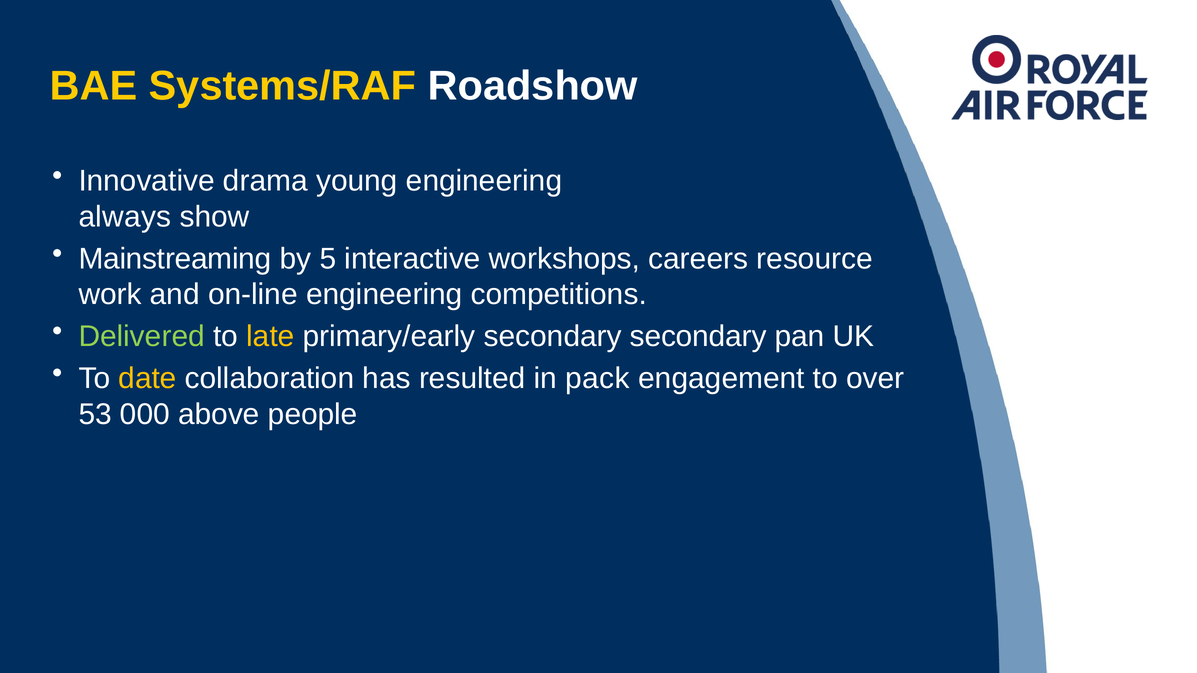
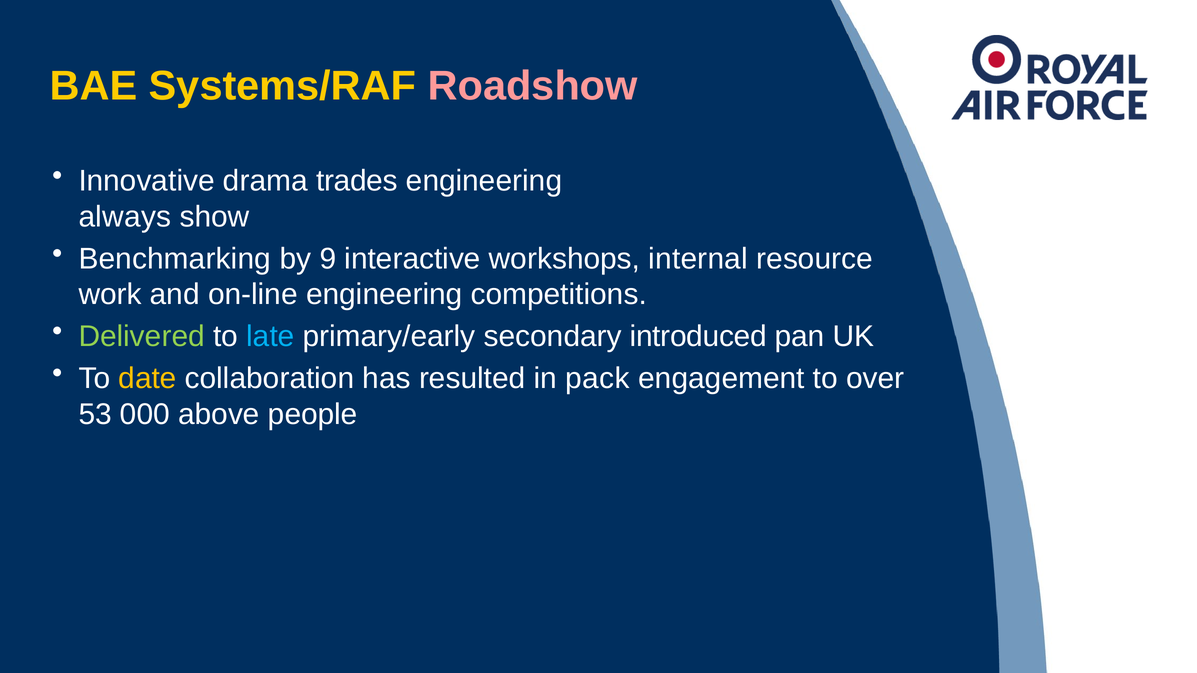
Roadshow colour: white -> pink (533, 86)
young: young -> trades (357, 181)
Mainstreaming: Mainstreaming -> Benchmarking (175, 259)
5: 5 -> 9 (328, 259)
careers: careers -> internal (698, 259)
late colour: yellow -> light blue (270, 337)
secondary secondary: secondary -> introduced (698, 337)
